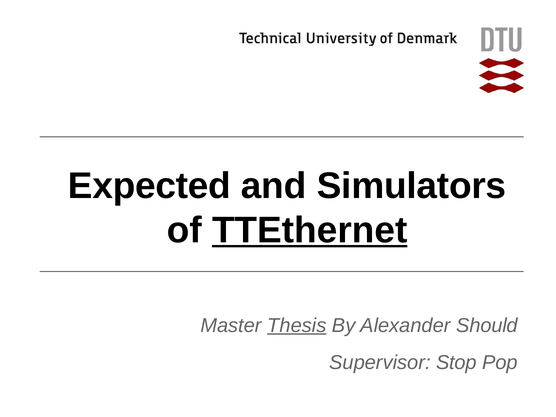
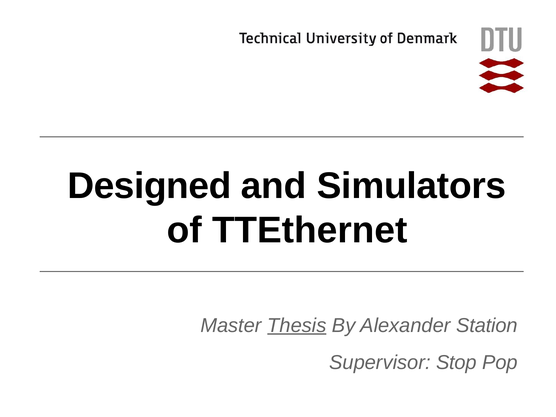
Expected: Expected -> Designed (149, 186)
TTEthernet underline: present -> none (310, 230)
Should: Should -> Station (487, 325)
